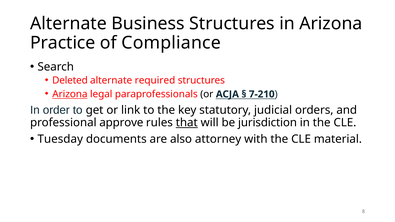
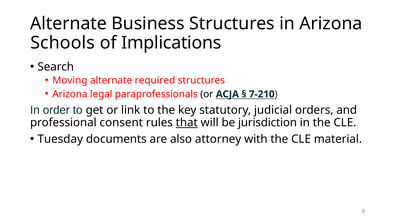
Practice: Practice -> Schools (63, 43)
Compliance: Compliance -> Implications (171, 43)
Deleted: Deleted -> Moving (70, 80)
Arizona underline: present -> none (70, 94)
approve: approve -> consent (121, 123)
